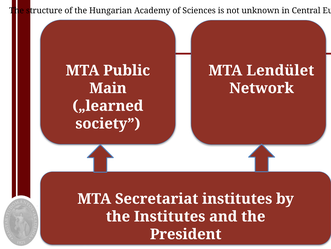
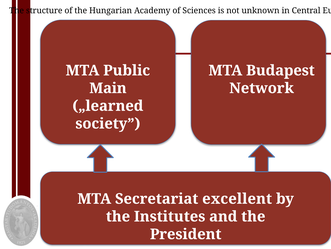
Lendület: Lendület -> Budapest (280, 70)
Secretariat institutes: institutes -> excellent (237, 198)
